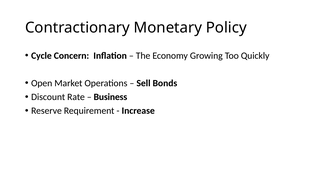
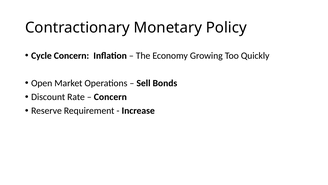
Business: Business -> Concern (110, 97)
